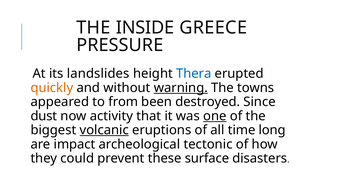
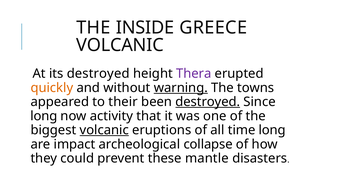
PRESSURE: PRESSURE -> VOLCANIC (120, 45)
its landslides: landslides -> destroyed (98, 74)
Thera colour: blue -> purple (194, 74)
from: from -> their (123, 102)
destroyed underline: none -> present (208, 102)
dust: dust -> long (44, 116)
one underline: present -> none (215, 116)
tectonic: tectonic -> collapse (208, 144)
surface: surface -> mantle (207, 158)
